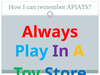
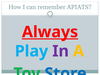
Always underline: none -> present (50, 32)
